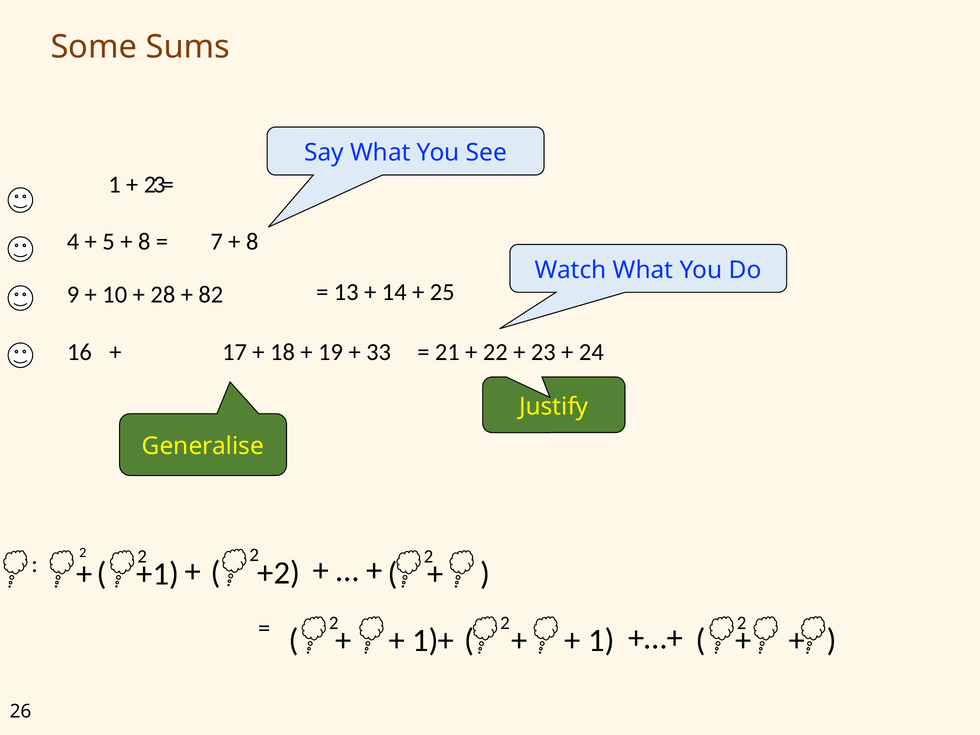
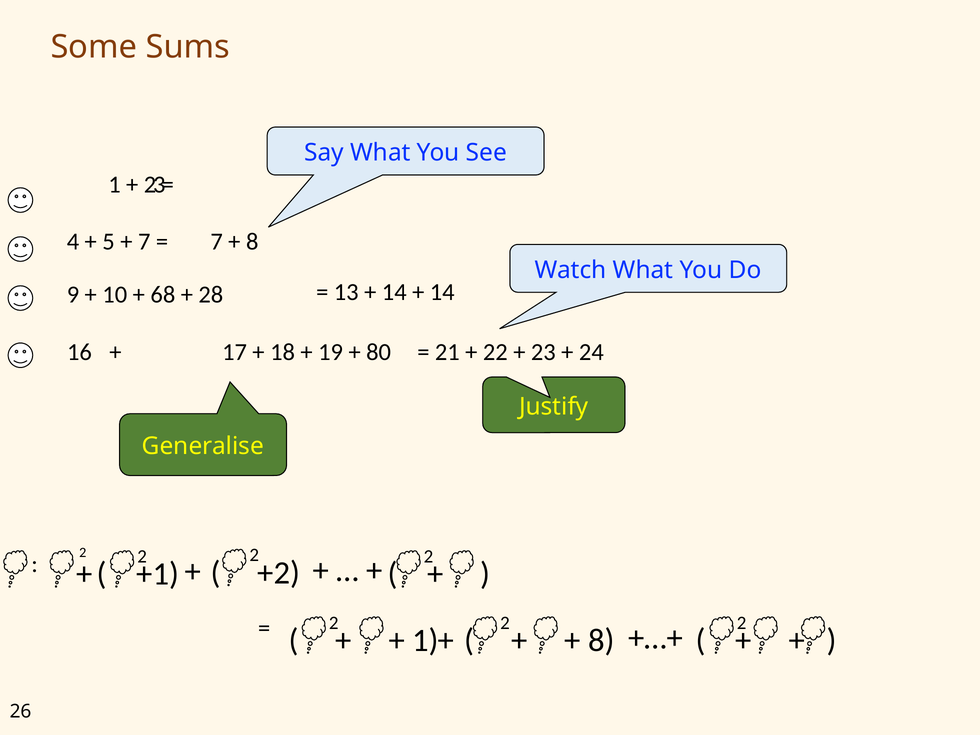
8: 8 -> 7 (144, 242)
25: 25 -> 14 (442, 292)
28: 28 -> 68 (163, 295)
82: 82 -> 28 (211, 295)
33: 33 -> 80 (379, 352)
1: 1 -> 8 (601, 640)
